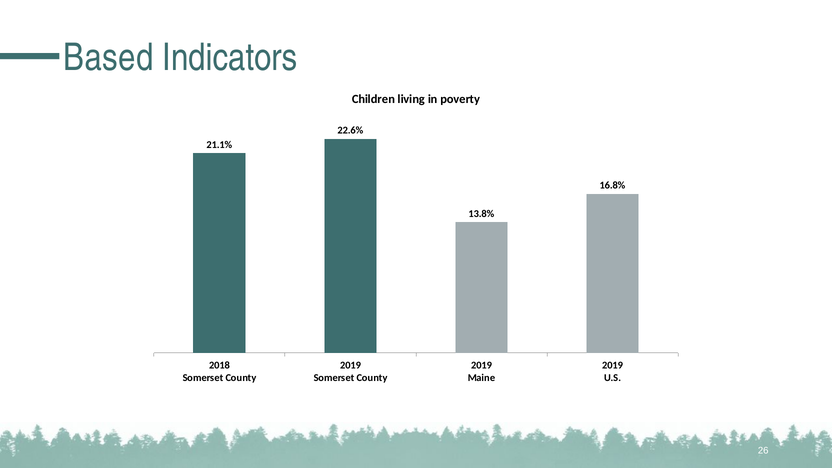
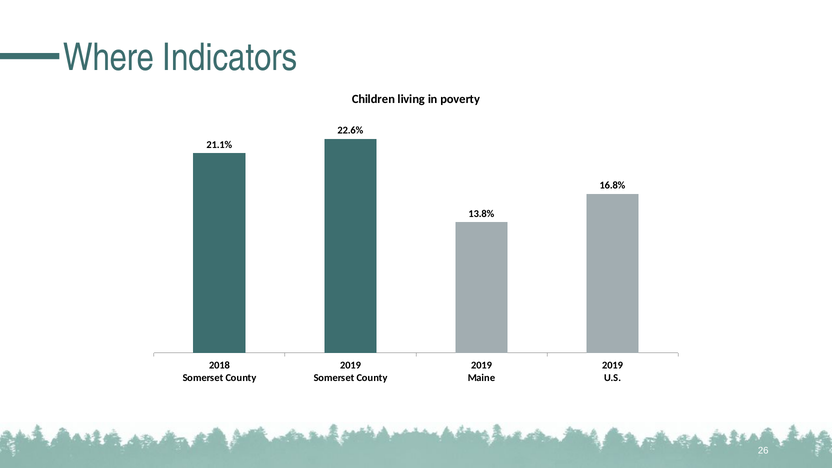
Based: Based -> Where (109, 57)
